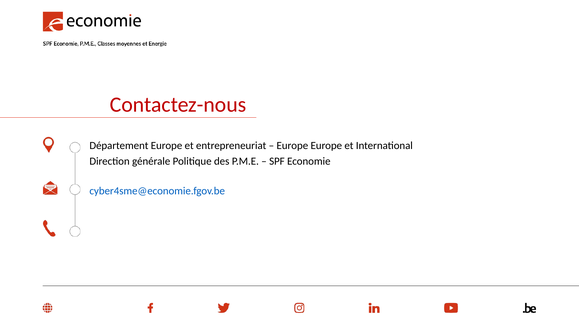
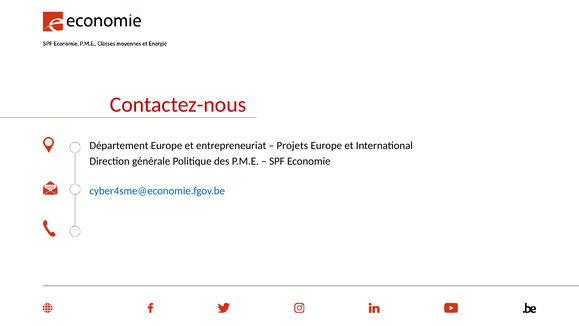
Europe: Europe -> Projets (292, 146)
